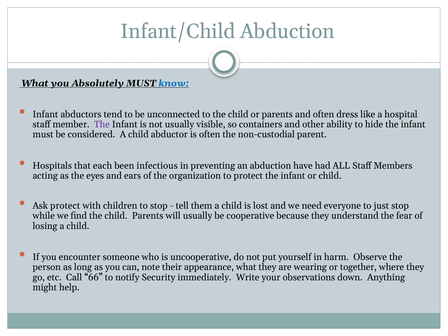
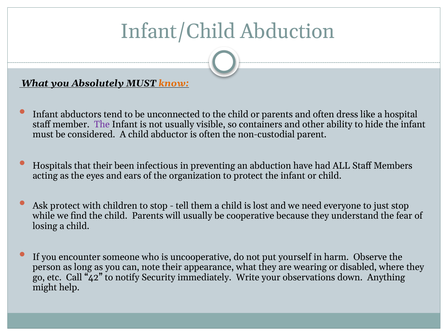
know colour: blue -> orange (174, 83)
that each: each -> their (103, 166)
together: together -> disabled (358, 267)
66: 66 -> 42 (93, 277)
